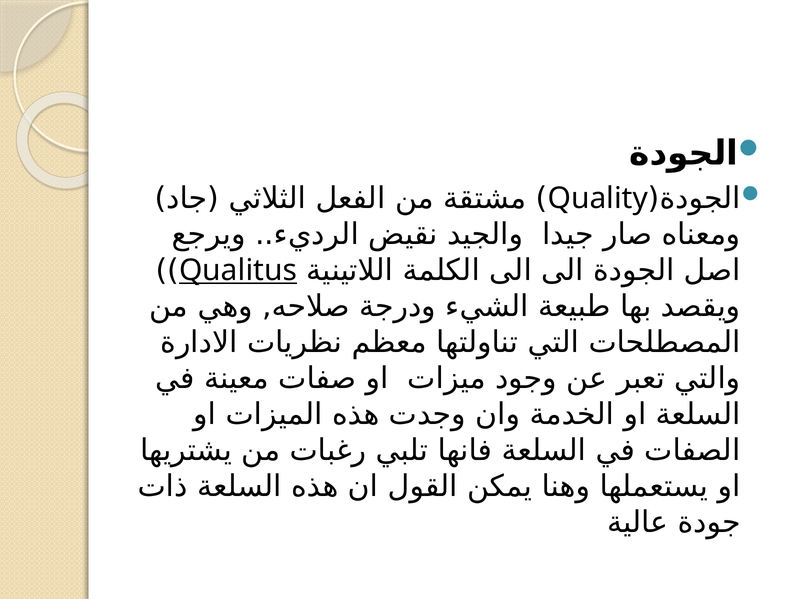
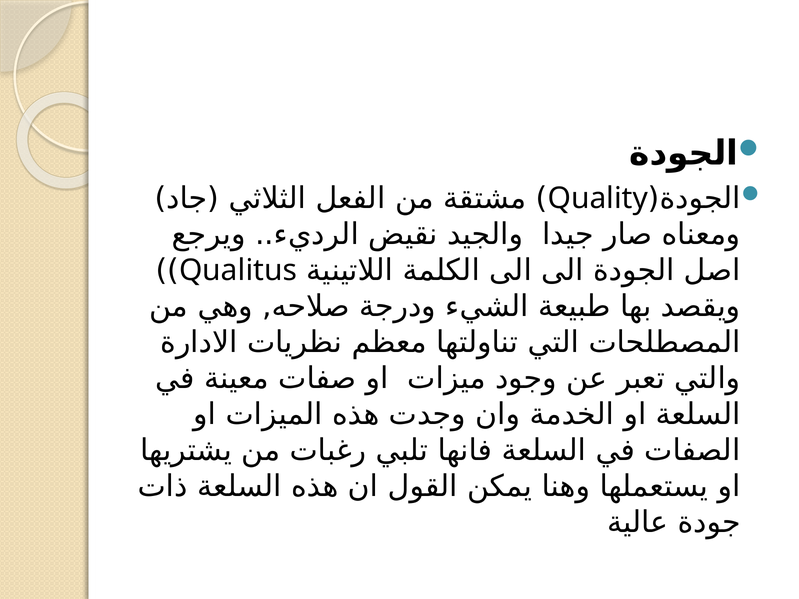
Qualitus underline: present -> none (238, 270)
